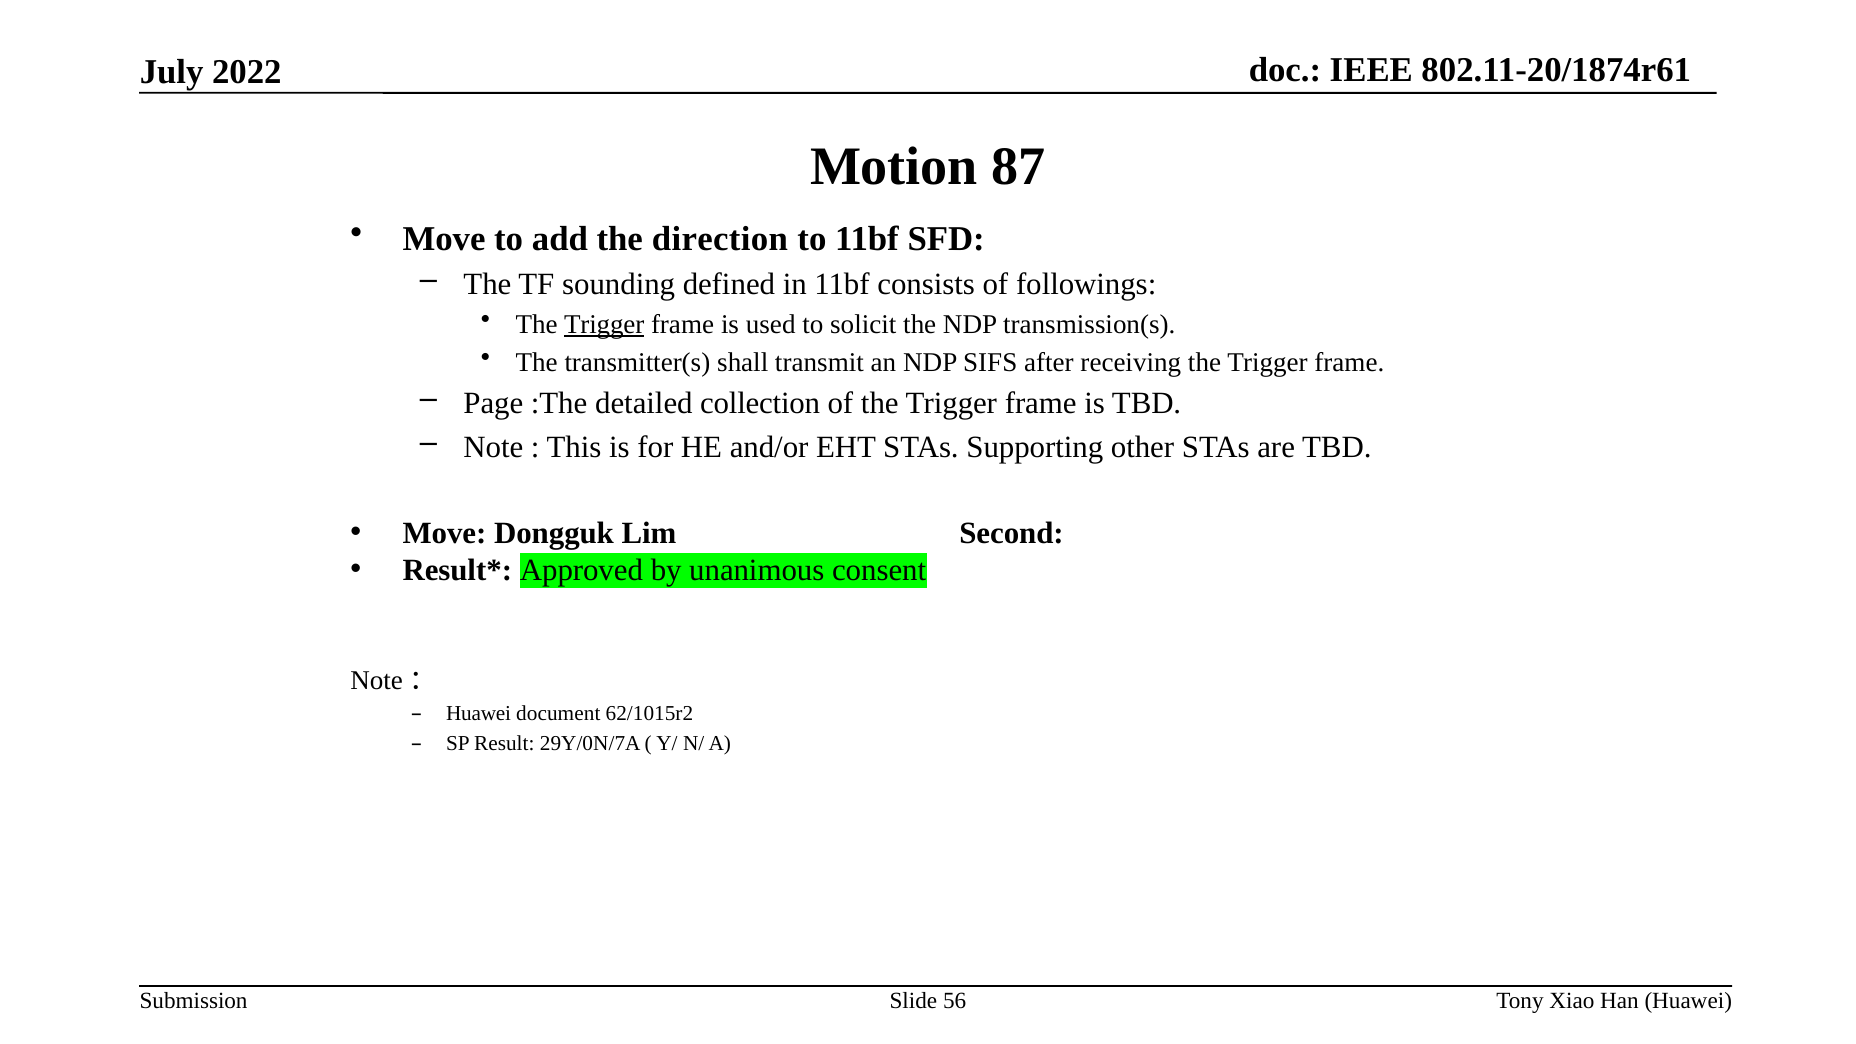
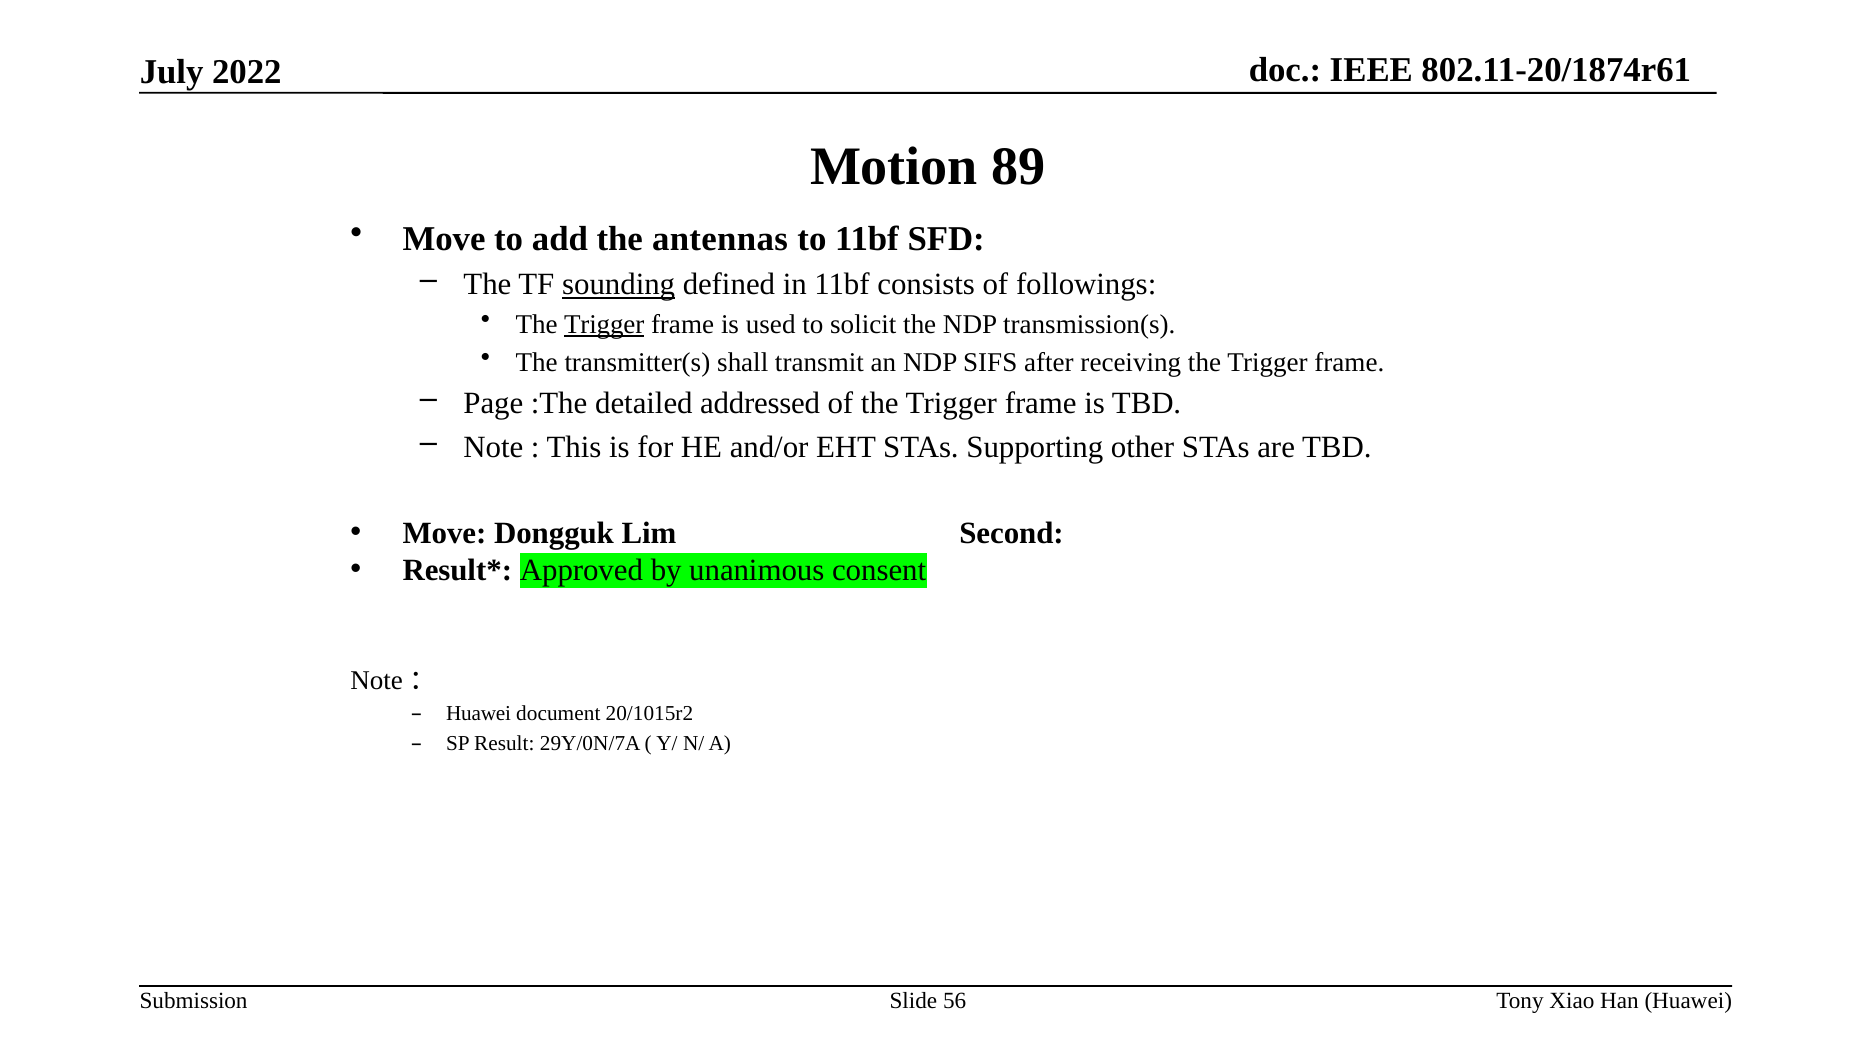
87: 87 -> 89 (1019, 166)
direction: direction -> antennas (720, 239)
sounding underline: none -> present (619, 284)
collection: collection -> addressed (760, 404)
62/1015r2: 62/1015r2 -> 20/1015r2 (649, 714)
